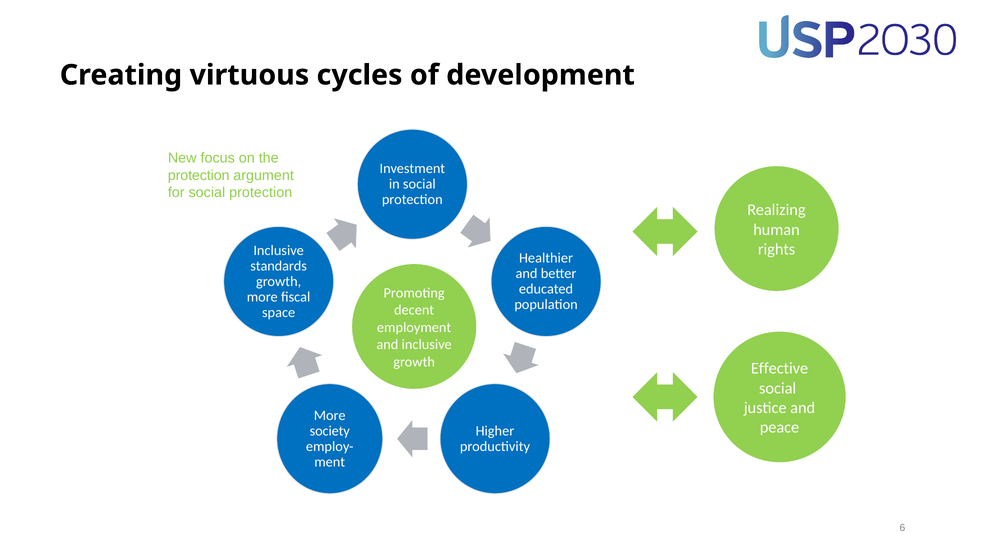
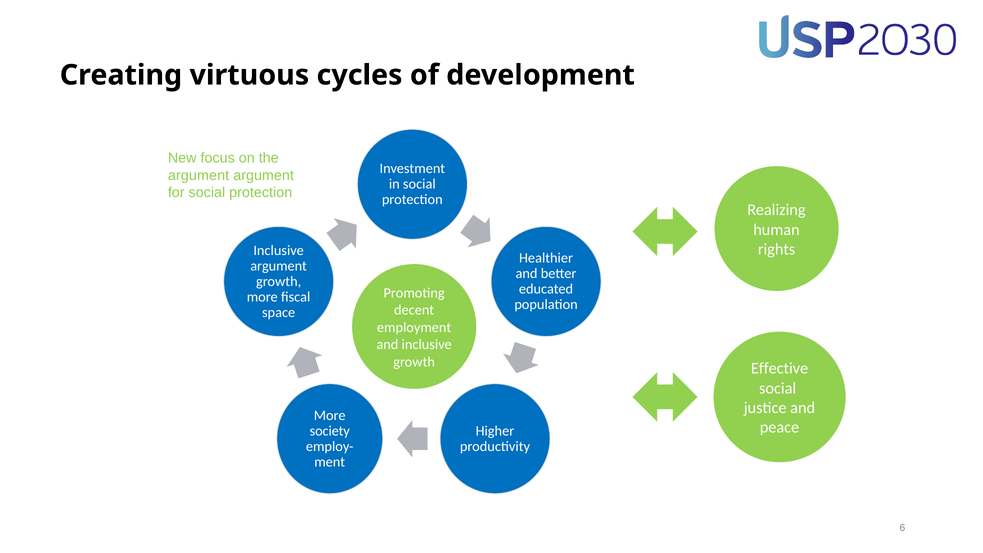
protection: protection -> argument (199, 175)
standards: standards -> argument (279, 266)
